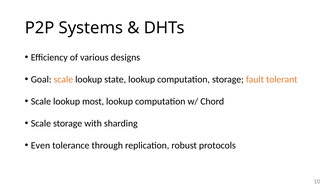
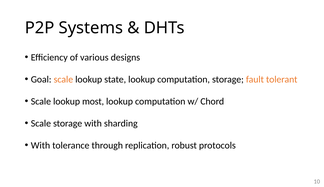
Even: Even -> With (40, 145)
